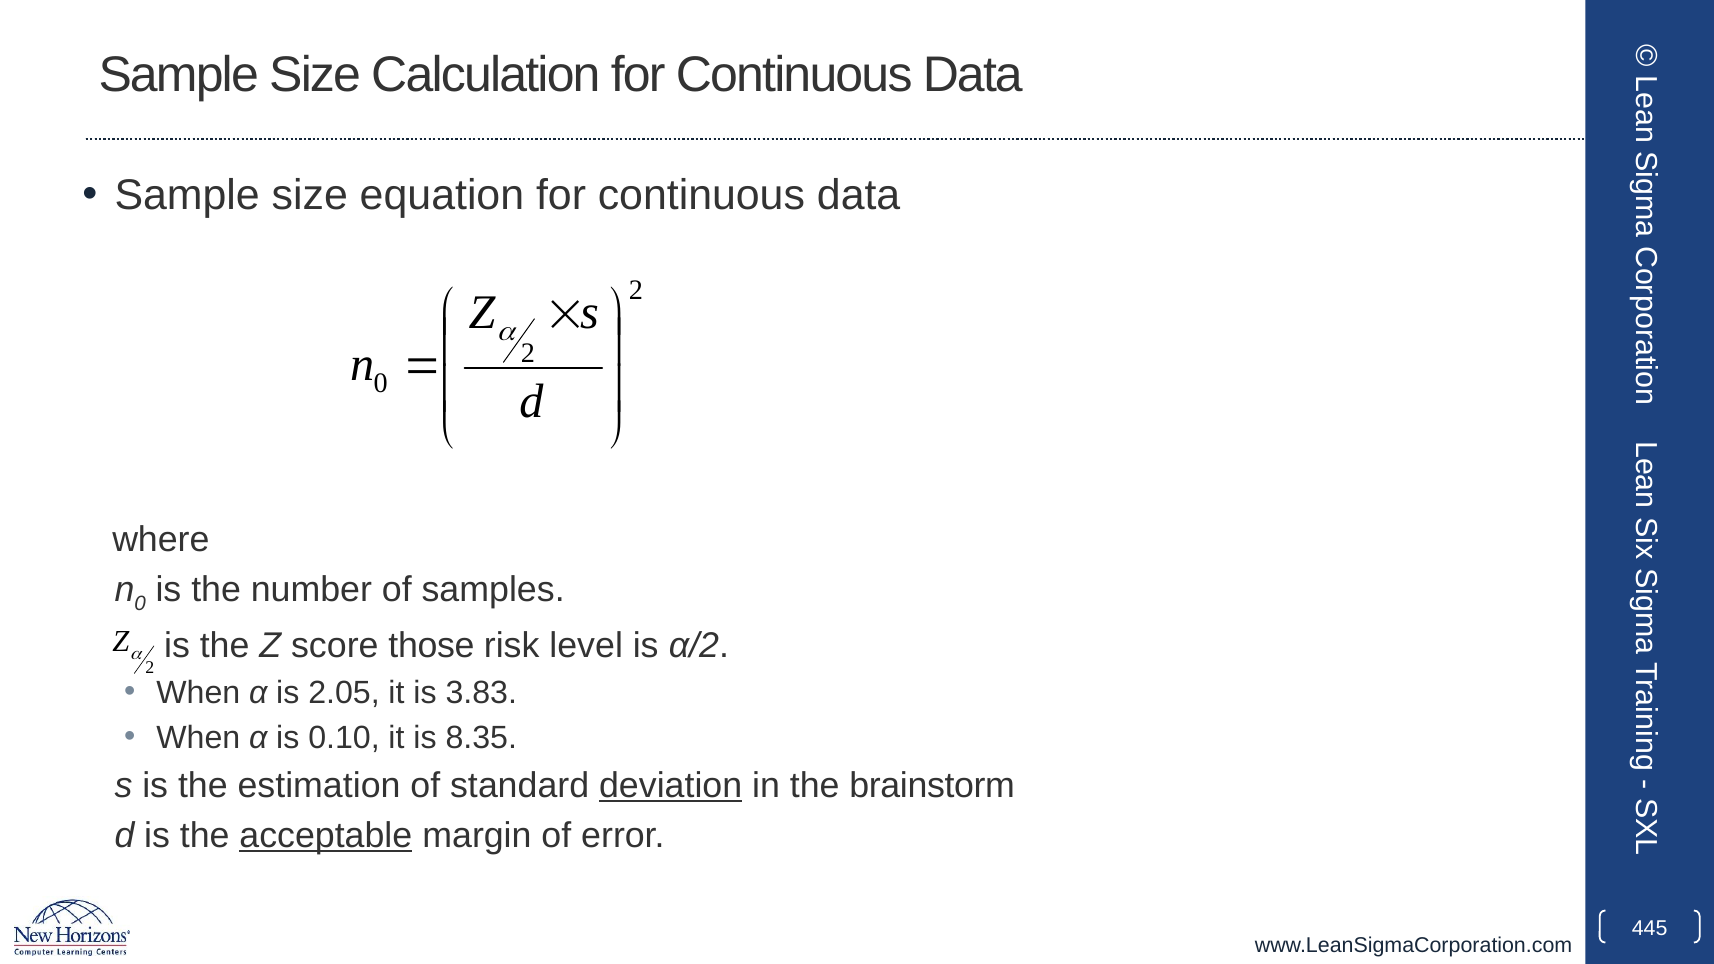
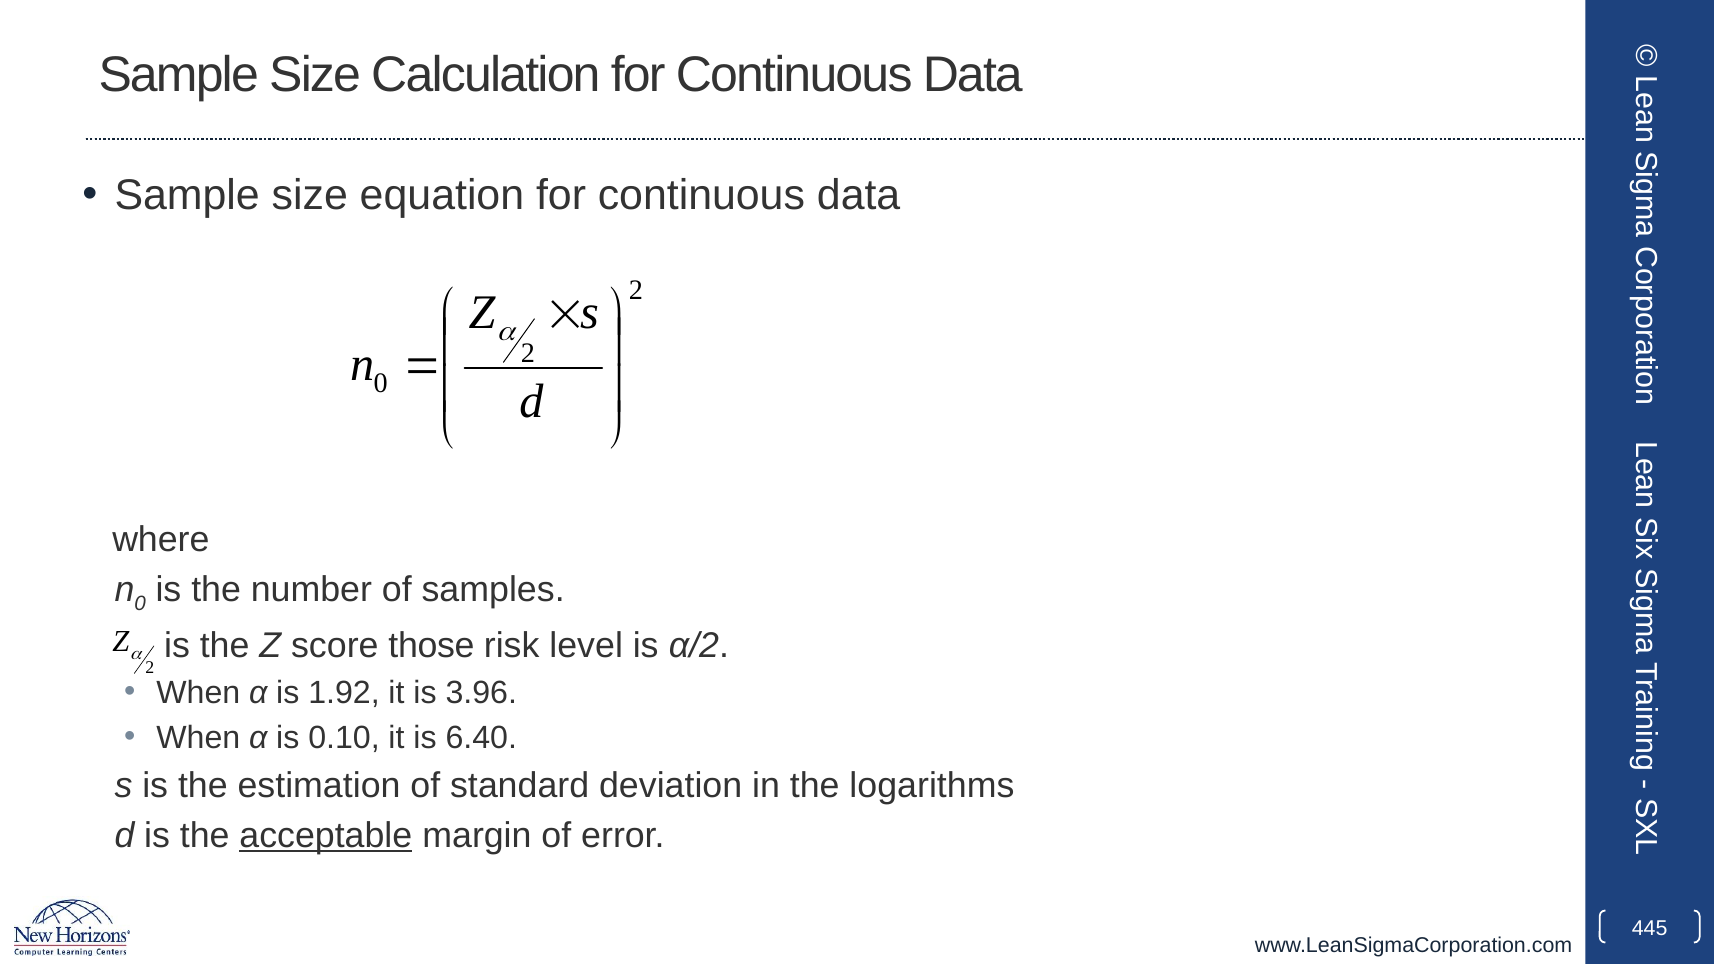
2.05: 2.05 -> 1.92 (344, 693)
3.83: 3.83 -> 3.96 (481, 693)
8.35: 8.35 -> 6.40 (481, 738)
deviation underline: present -> none (671, 786)
brainstorm: brainstorm -> logarithms (932, 786)
